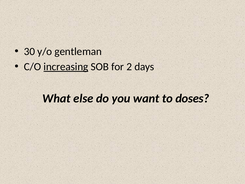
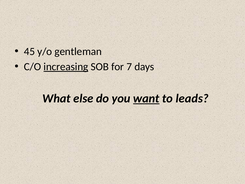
30: 30 -> 45 (29, 51)
2: 2 -> 7 (129, 67)
want underline: none -> present (146, 98)
doses: doses -> leads (192, 98)
